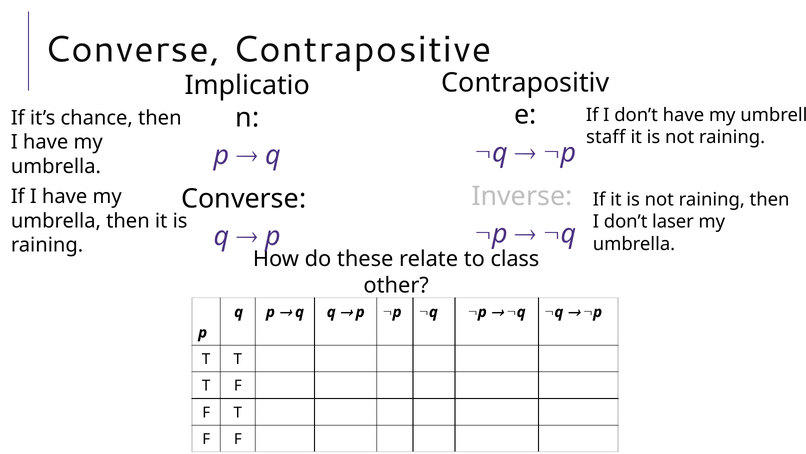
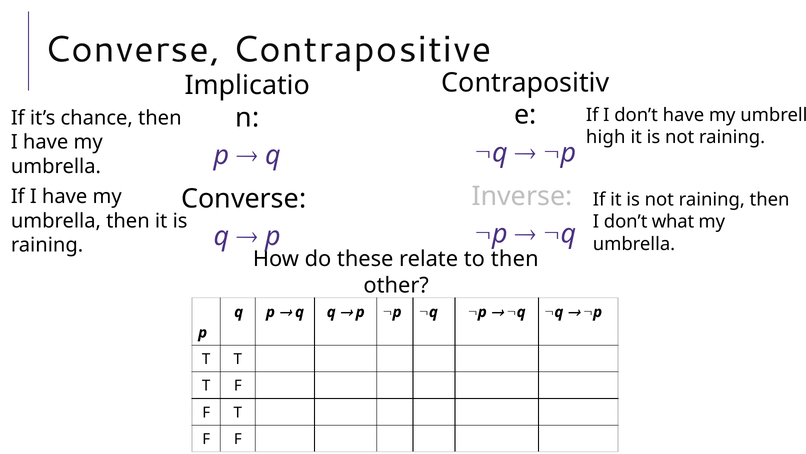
staff: staff -> high (606, 137)
laser: laser -> what (673, 222)
to class: class -> then (515, 259)
